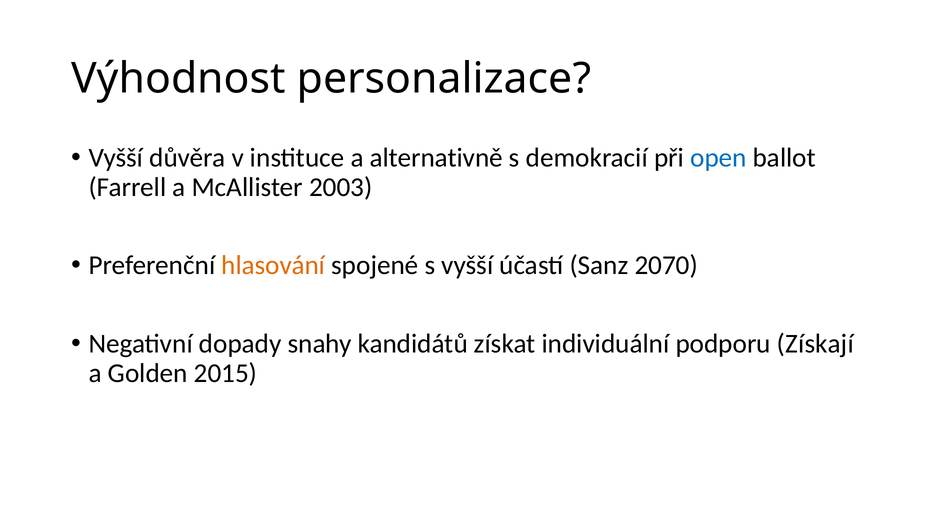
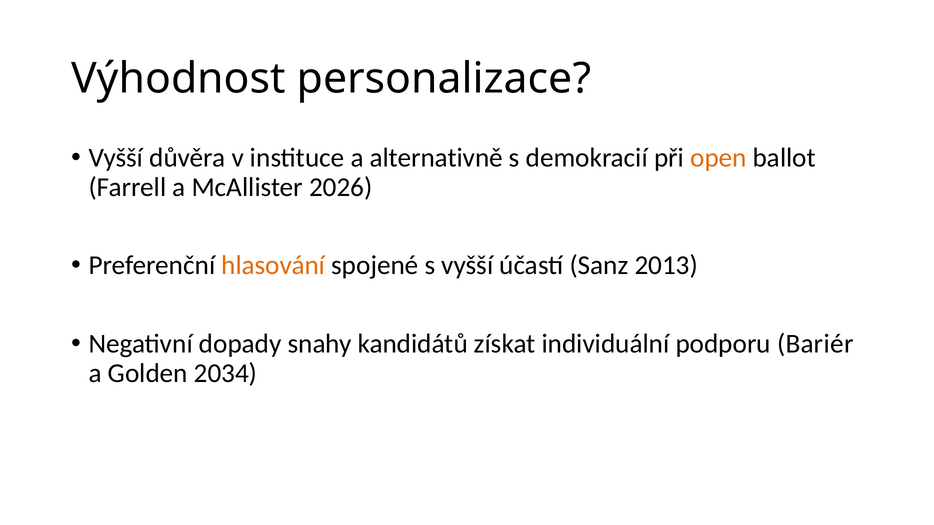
open colour: blue -> orange (718, 158)
2003: 2003 -> 2026 (341, 187)
2070: 2070 -> 2013 (666, 266)
Získají: Získají -> Bariér (815, 344)
2015: 2015 -> 2034 (225, 373)
